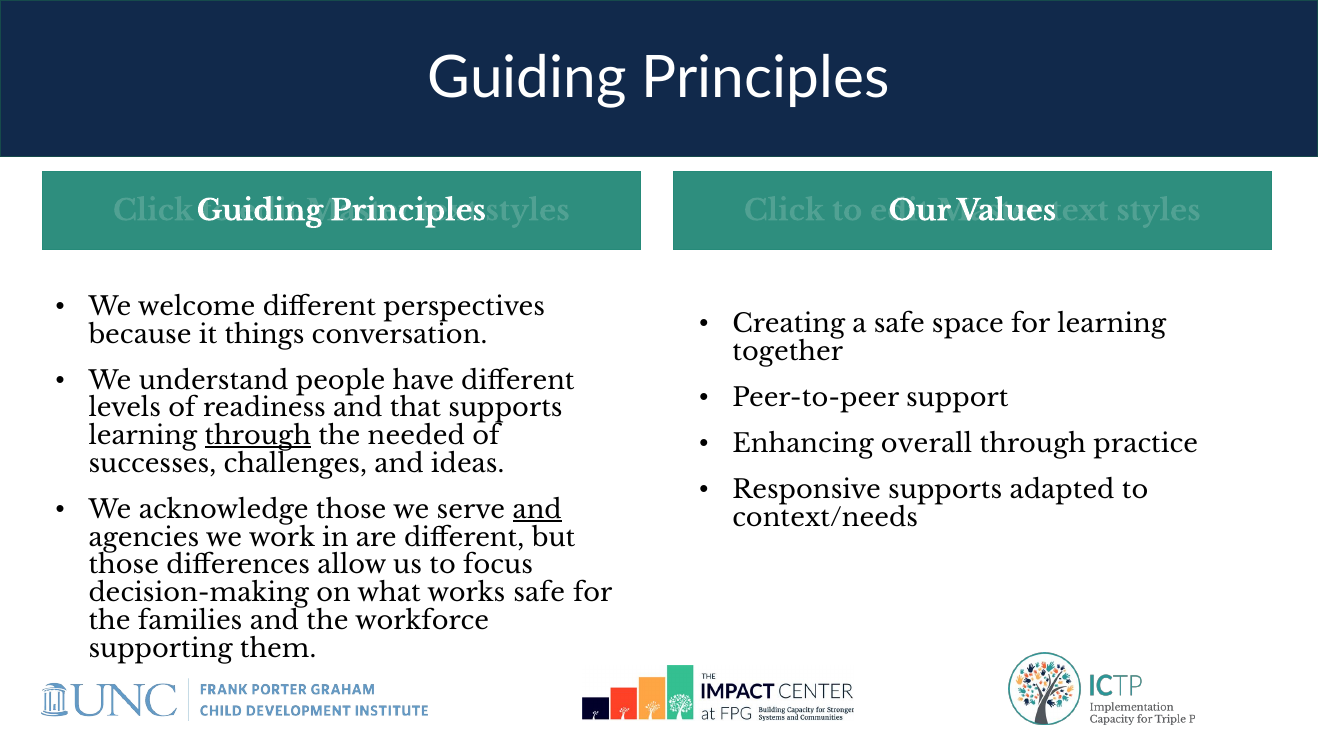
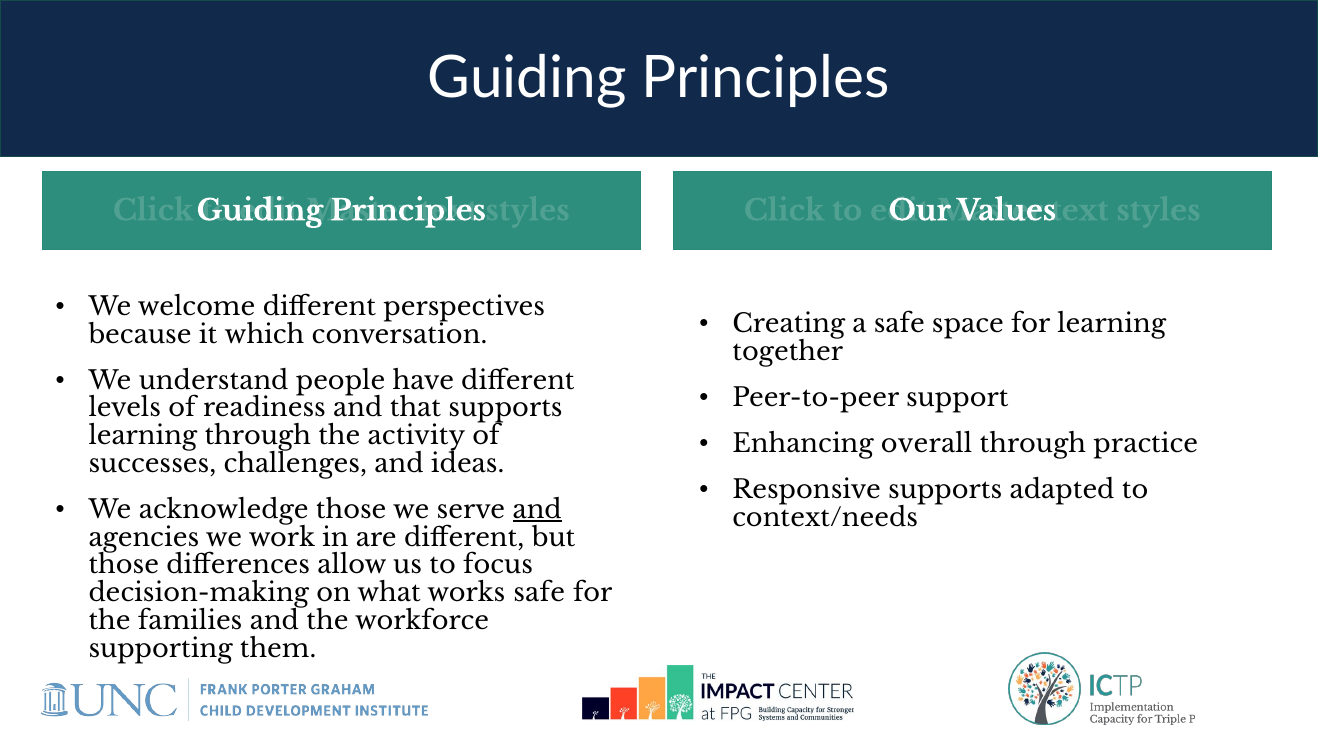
things: things -> which (264, 334)
through underline: present -> none (258, 436)
needed: needed -> activity (416, 436)
